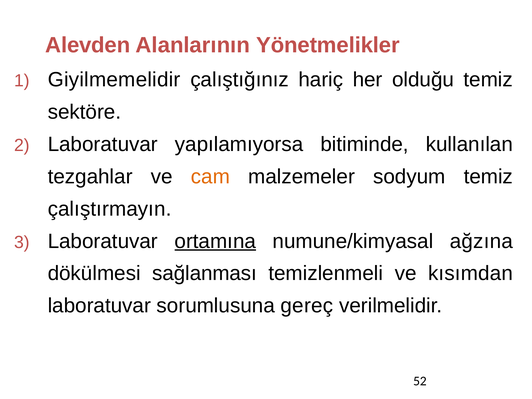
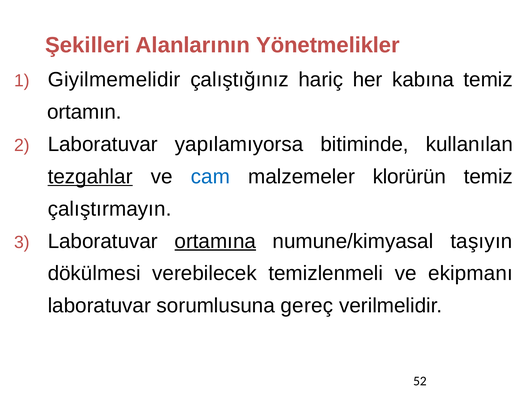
Alevden: Alevden -> Şekilleri (88, 45)
olduğu: olduğu -> kabına (423, 80)
sektöre: sektöre -> ortamın (84, 112)
tezgahlar underline: none -> present (90, 177)
cam colour: orange -> blue (210, 177)
sodyum: sodyum -> klorürün (409, 177)
ağzına: ağzına -> taşıyın (481, 241)
sağlanması: sağlanması -> verebilecek (204, 273)
kısımdan: kısımdan -> ekipmanı (471, 273)
